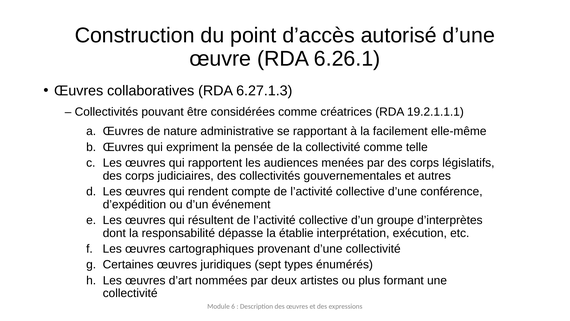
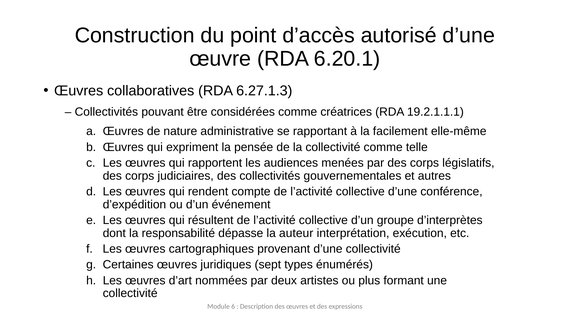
6.26.1: 6.26.1 -> 6.20.1 (347, 59)
établie: établie -> auteur (296, 233)
